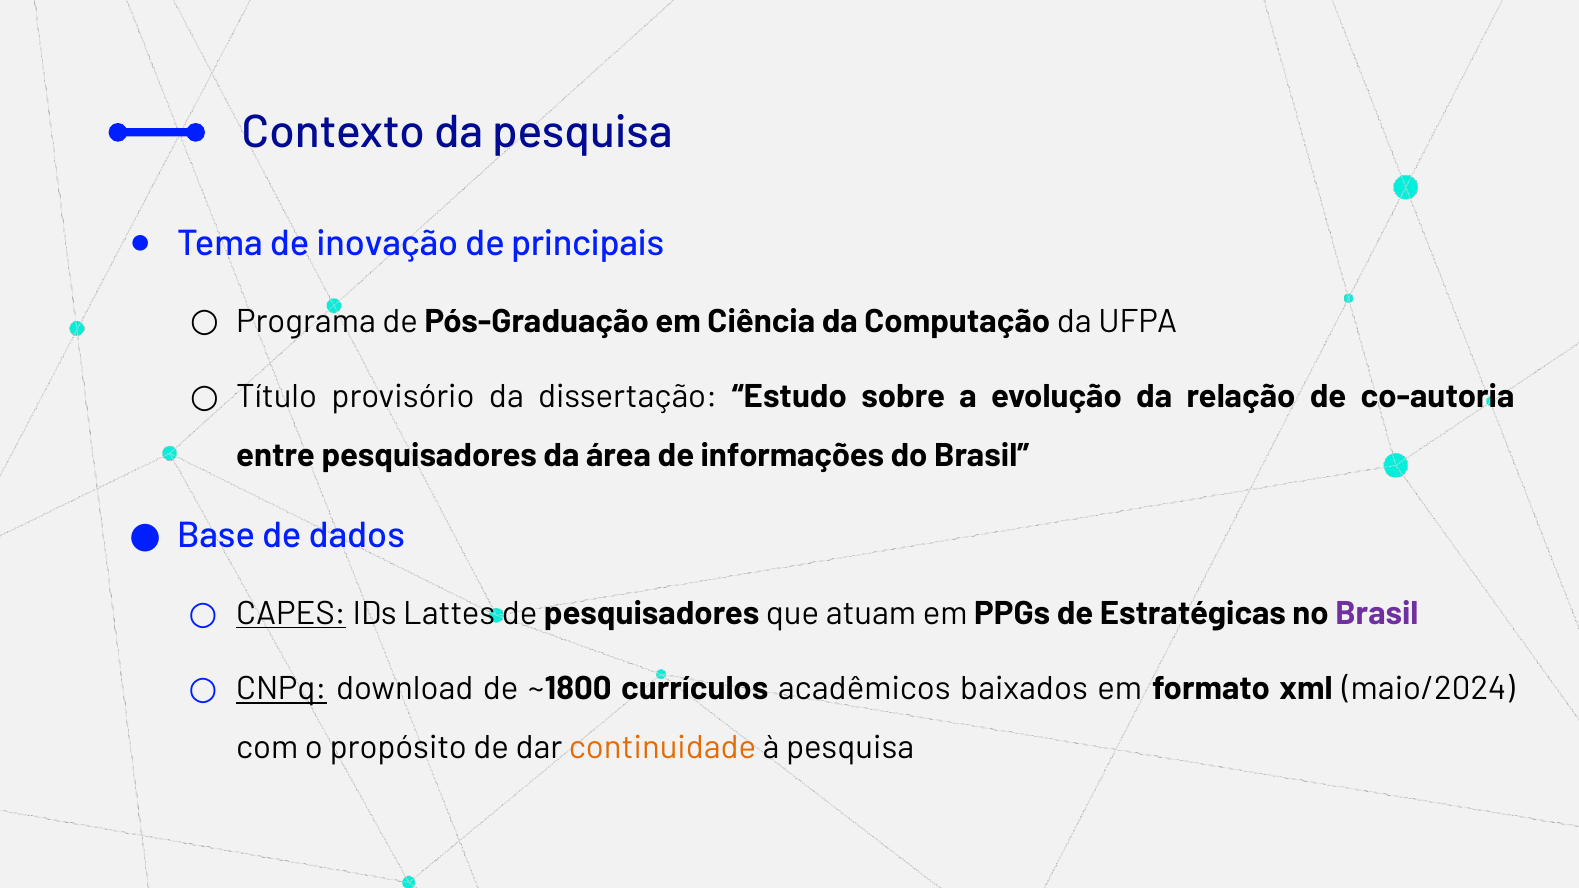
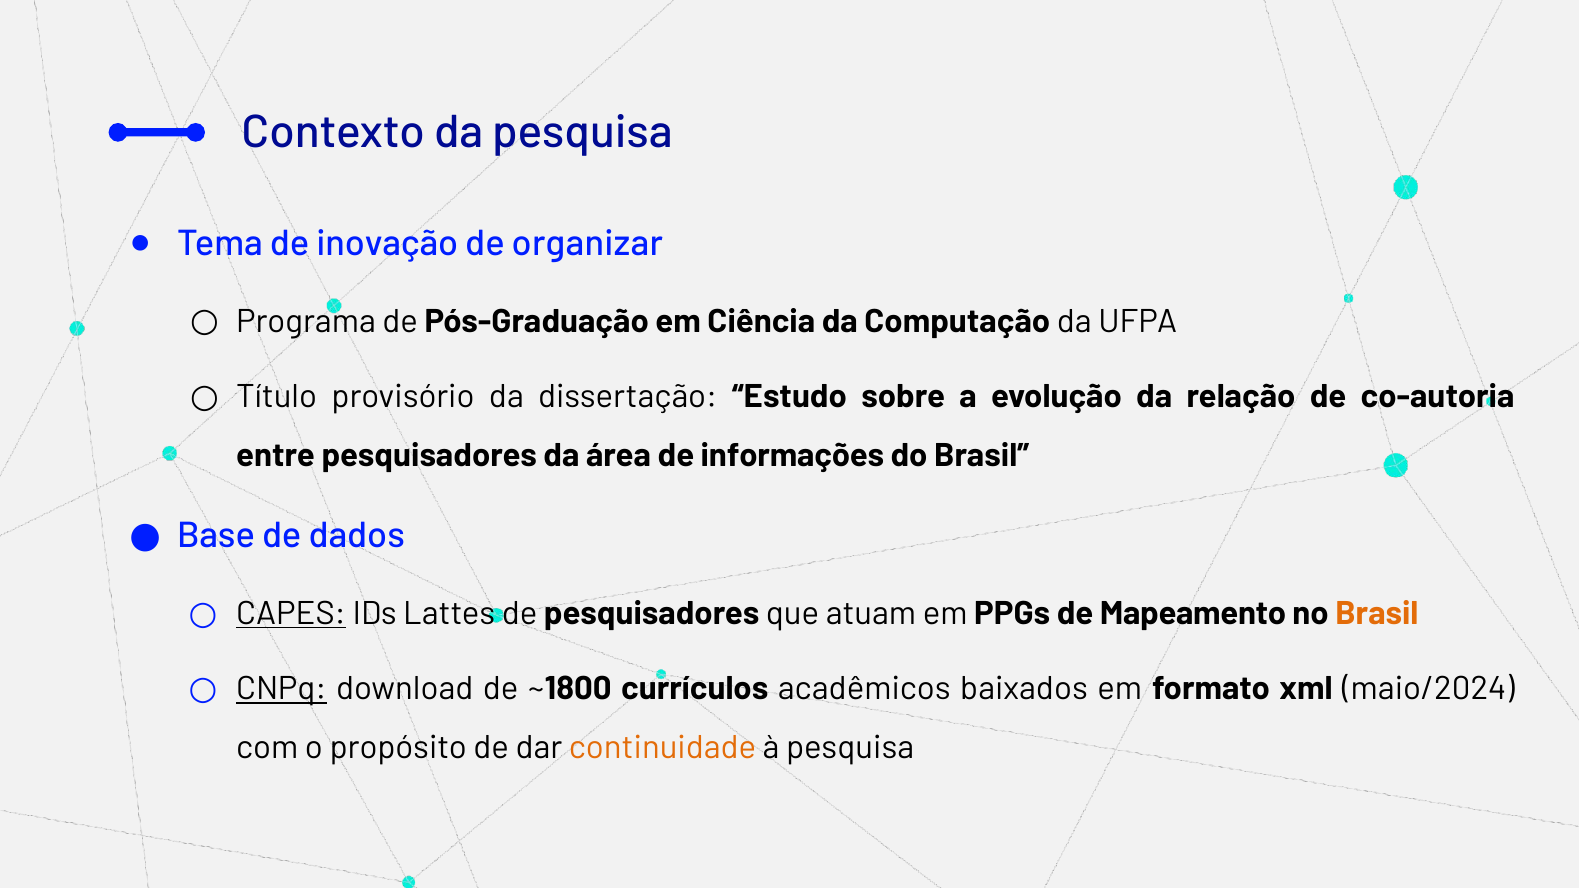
principais: principais -> organizar (587, 244)
Estratégicas: Estratégicas -> Mapeamento (1193, 613)
Brasil colour: purple -> orange (1377, 613)
